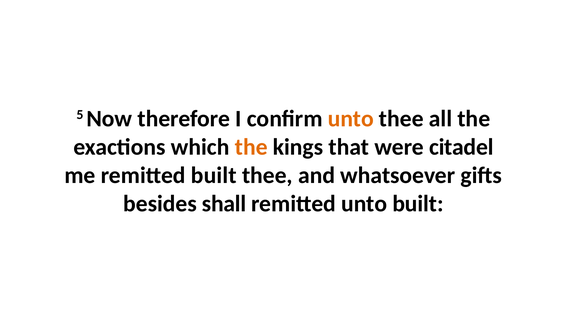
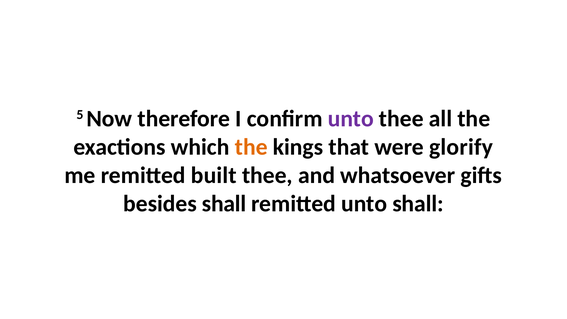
unto colour: orange -> purple (351, 119)
citadel: citadel -> glorify (461, 147)
unto built: built -> shall (418, 204)
